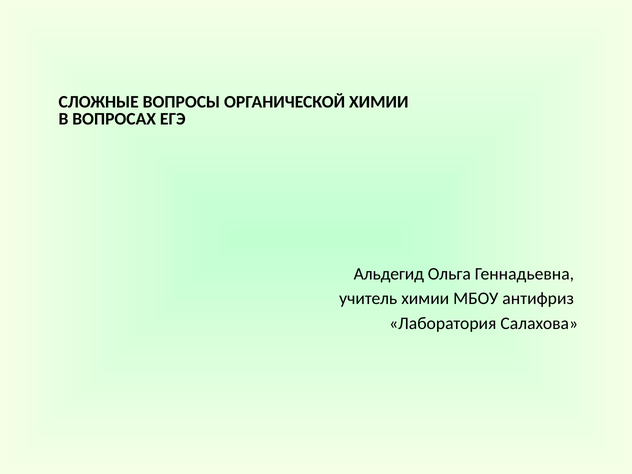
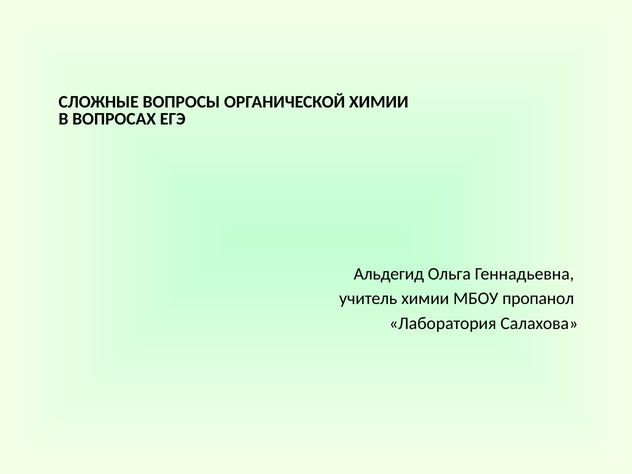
антифриз: антифриз -> пропанол (538, 299)
